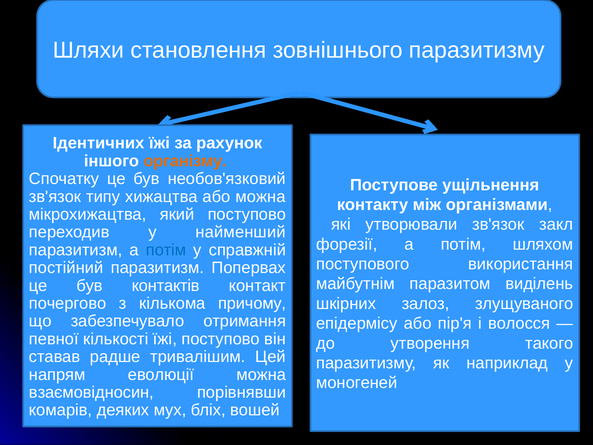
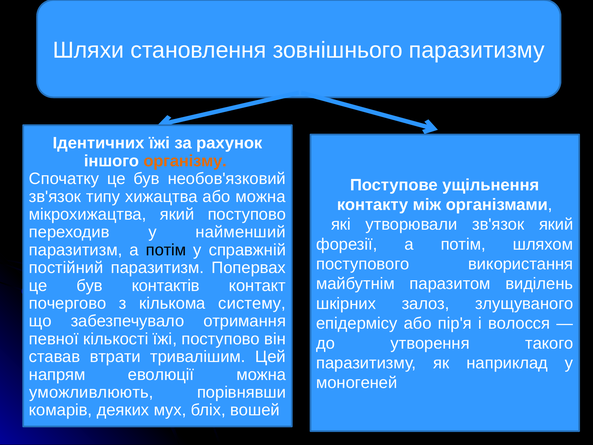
зв'язок закл: закл -> який (556, 224)
потім colour: blue -> black (166, 250)
причому: причому -> систему (252, 303)
радше: радше -> втрати (115, 357)
взаємовідносин: взаємовідносин -> уможливлюють (91, 392)
